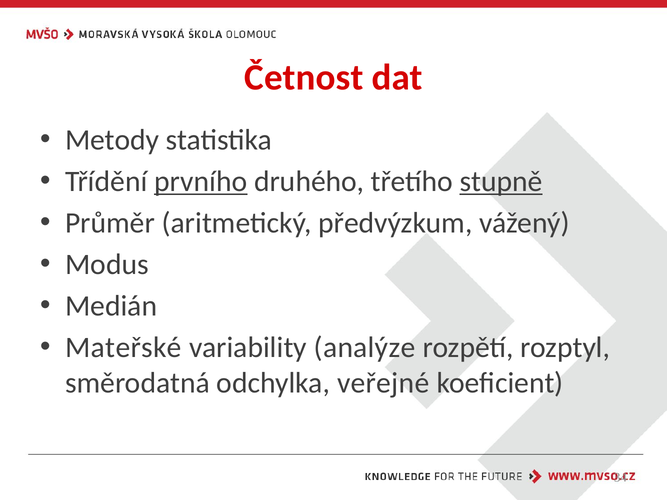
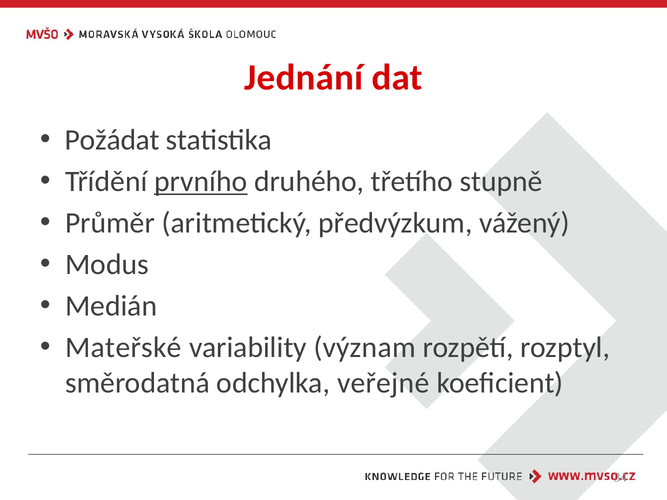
Četnost: Četnost -> Jednání (304, 78)
Metody: Metody -> Požádat (112, 140)
stupně underline: present -> none (501, 181)
analýze: analýze -> význam (365, 348)
